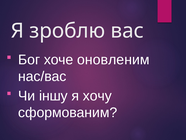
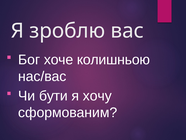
оновленим: оновленим -> колишньою (113, 59)
іншу: іншу -> бути (53, 96)
